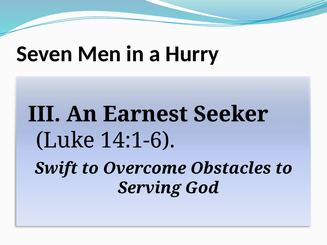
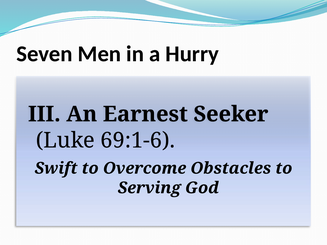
14:1-6: 14:1-6 -> 69:1-6 (138, 140)
